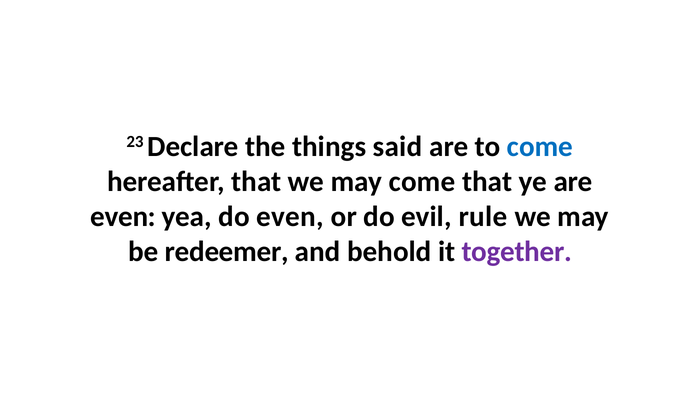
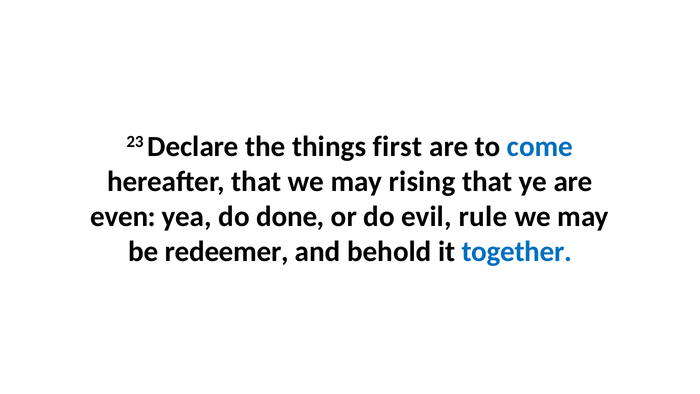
said: said -> first (398, 146)
may come: come -> rising (422, 181)
do even: even -> done (290, 216)
together colour: purple -> blue (517, 251)
